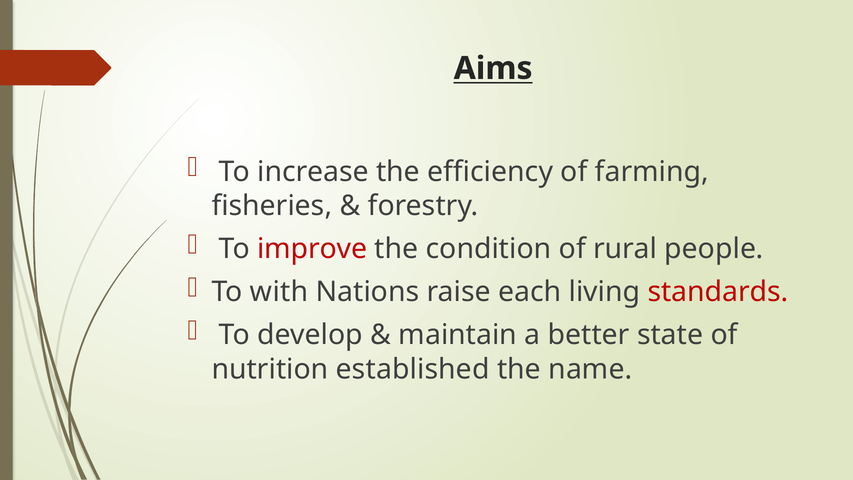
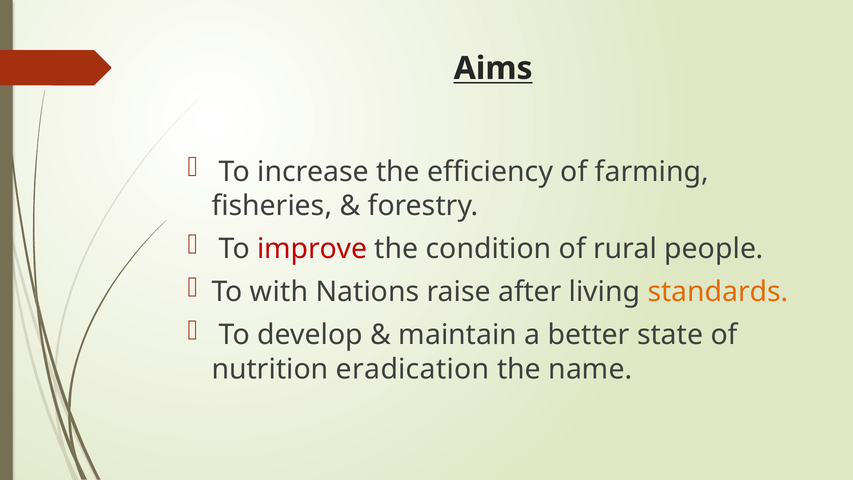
each: each -> after (530, 292)
standards colour: red -> orange (718, 292)
established: established -> eradication (413, 369)
